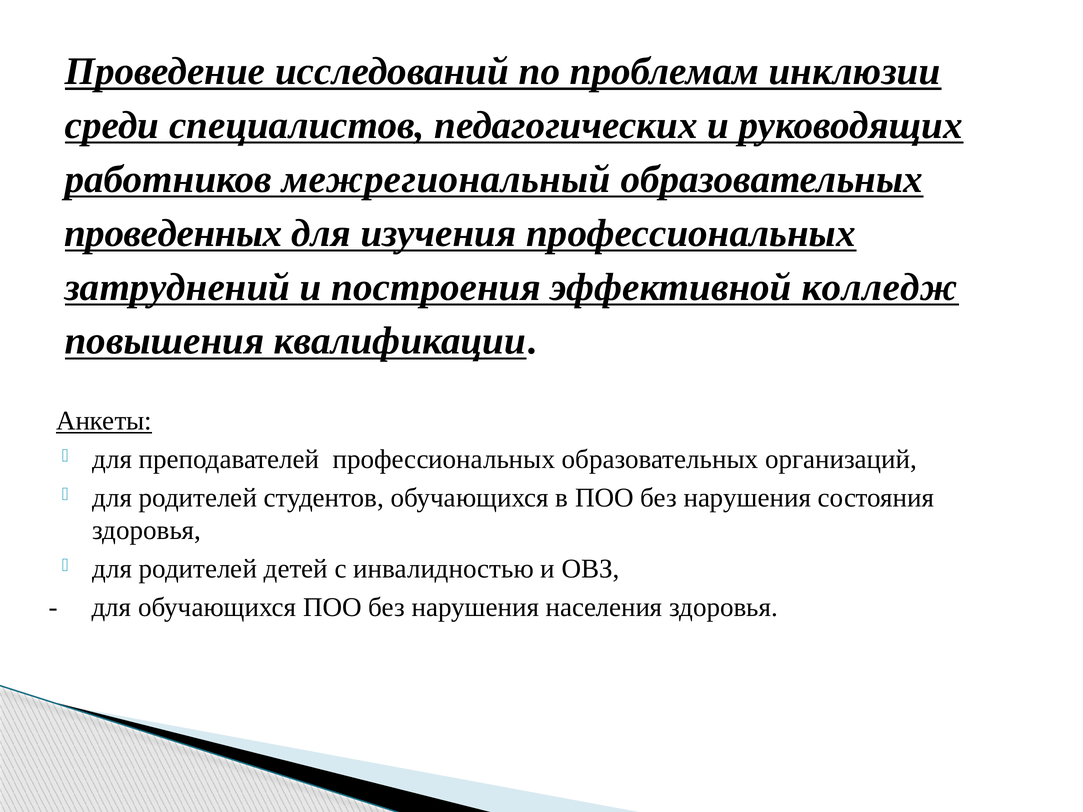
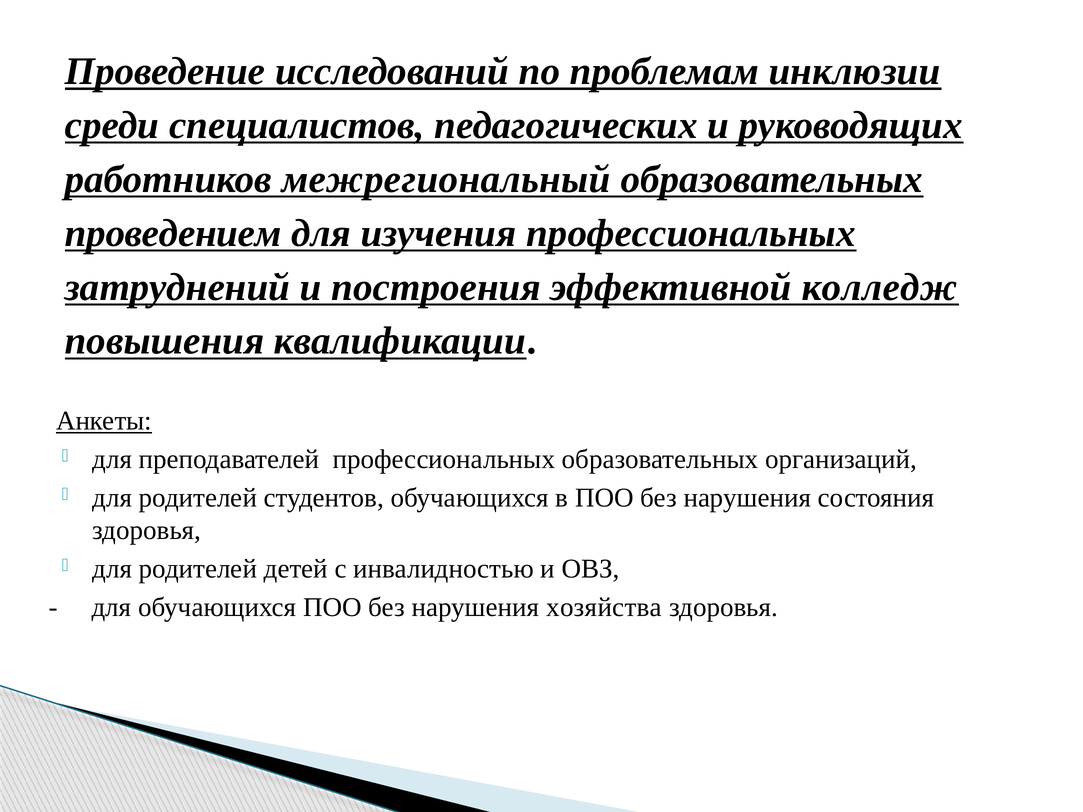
проведенных: проведенных -> проведением (173, 233)
населения: населения -> хозяйства (604, 608)
